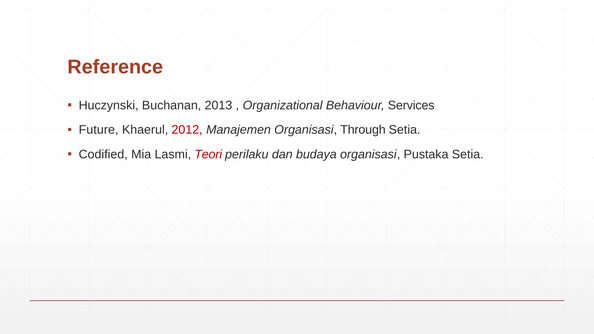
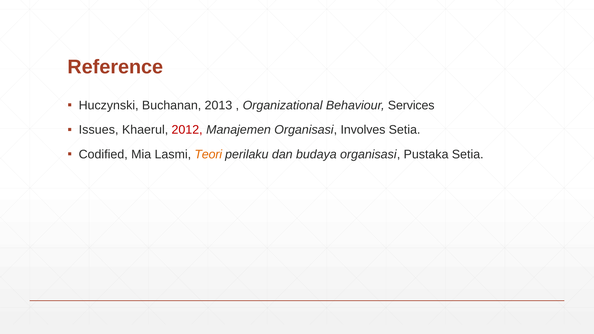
Future: Future -> Issues (99, 130)
Through: Through -> Involves (363, 130)
Teori colour: red -> orange (208, 154)
